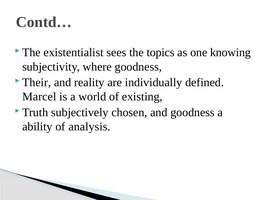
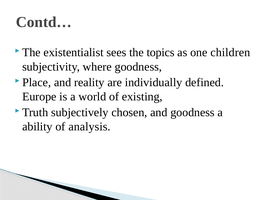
knowing: knowing -> children (230, 53)
Their: Their -> Place (37, 83)
Marcel: Marcel -> Europe (39, 97)
